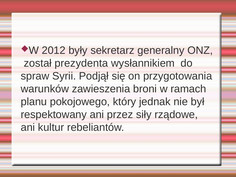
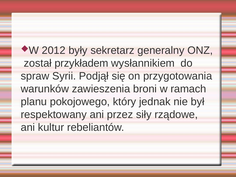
prezydenta: prezydenta -> przykładem (81, 63)
